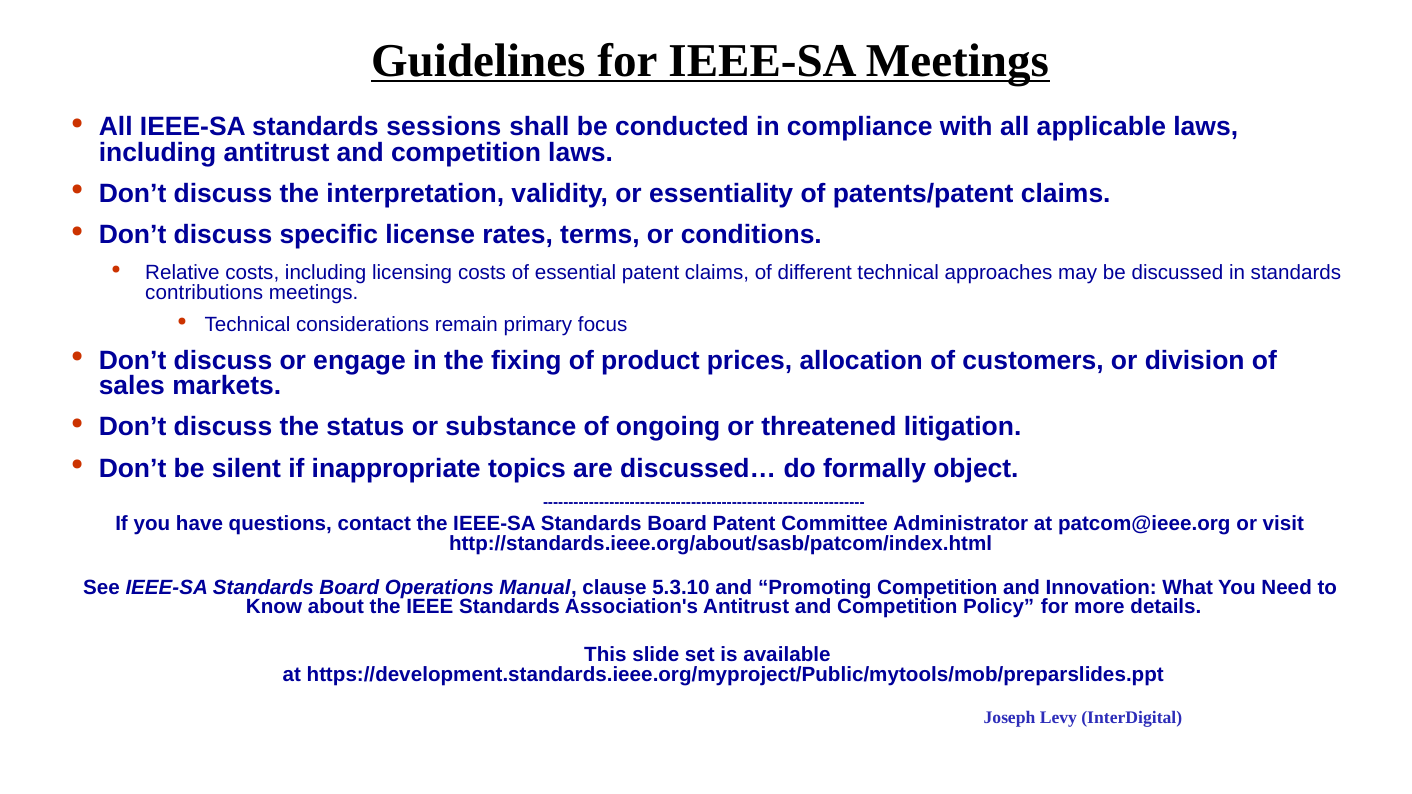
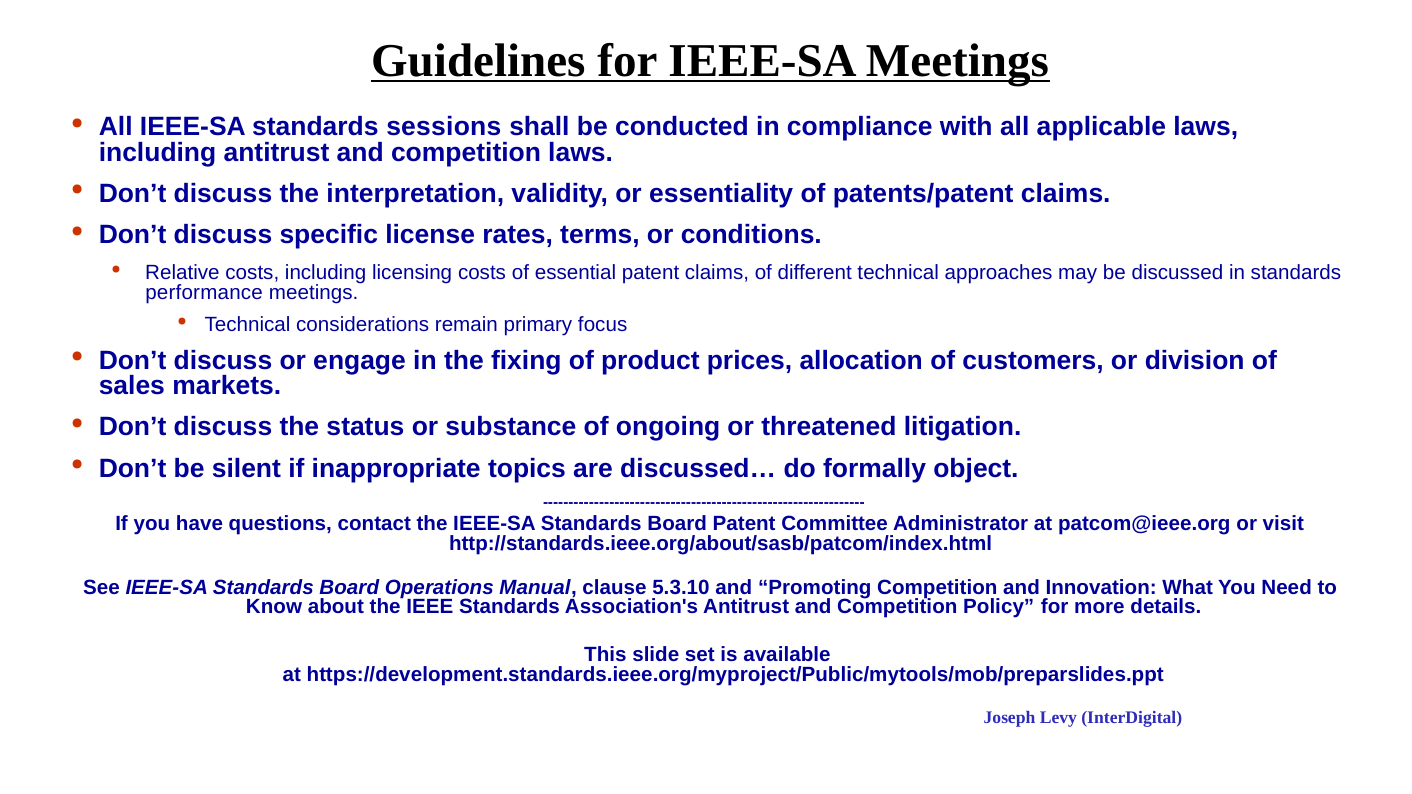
contributions: contributions -> performance (204, 293)
